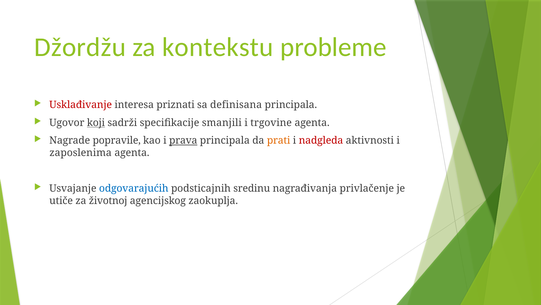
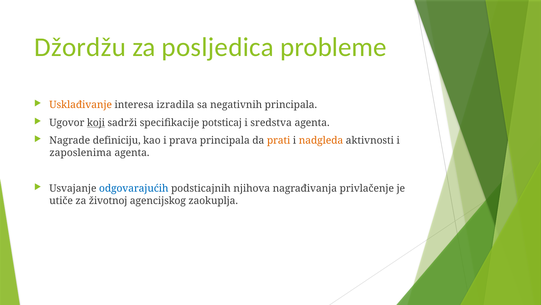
kontekstu: kontekstu -> posljedica (218, 47)
Usklađivanje colour: red -> orange (81, 105)
priznati: priznati -> izradila (175, 105)
definisana: definisana -> negativnih (236, 105)
smanjili: smanjili -> potsticaj (222, 123)
trgovine: trgovine -> sredstva (271, 123)
popravile: popravile -> definiciju (117, 140)
prava underline: present -> none (183, 140)
nadgleda colour: red -> orange (321, 140)
sredinu: sredinu -> njihova (252, 188)
